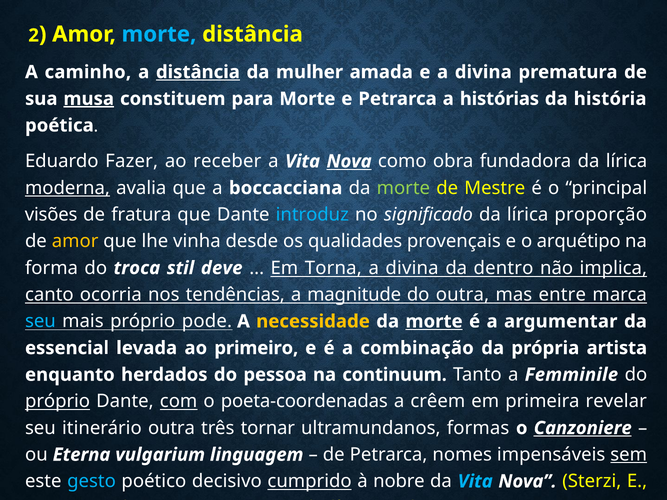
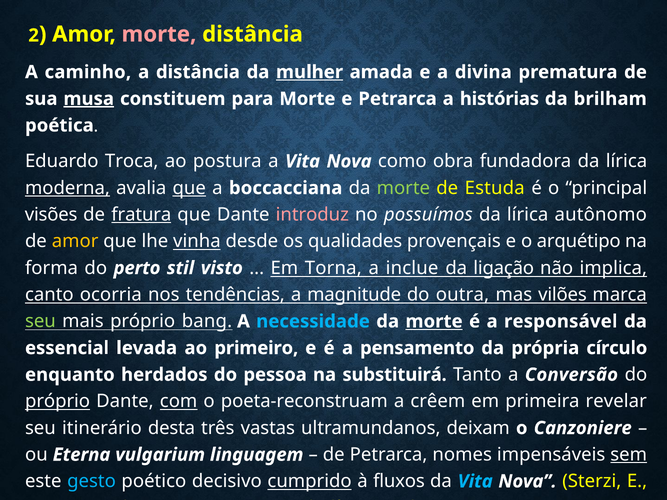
morte colour: light blue -> pink (159, 34)
distância underline: present -> none (198, 72)
mulher underline: none -> present (310, 72)
história: história -> brilham (610, 99)
Fazer: Fazer -> Troca (132, 161)
receber: receber -> postura (227, 161)
Nova underline: present -> none (349, 161)
que underline: none -> present (189, 188)
Mestre: Mestre -> Estuda (495, 188)
fratura underline: none -> present (141, 215)
introduz colour: light blue -> pink (312, 215)
significado: significado -> possuímos (428, 215)
proporção: proporção -> autônomo (601, 215)
vinha underline: none -> present (197, 241)
troca: troca -> perto (137, 268)
deve: deve -> visto (222, 268)
divina: divina -> inclue (412, 268)
dentro: dentro -> ligação (504, 268)
entre: entre -> vilões (562, 295)
seu colour: light blue -> light green (40, 322)
pode: pode -> bang (207, 322)
necessidade colour: yellow -> light blue (313, 322)
argumentar: argumentar -> responsável (561, 322)
combinação: combinação -> pensamento (417, 348)
artista: artista -> círculo (617, 348)
continuum: continuum -> substituirá (395, 375)
Femminile: Femminile -> Conversão (571, 375)
poeta-coordenadas: poeta-coordenadas -> poeta-reconstruam (304, 402)
itinerário outra: outra -> desta (171, 428)
tornar: tornar -> vastas (268, 428)
formas: formas -> deixam (478, 428)
Canzoniere underline: present -> none (583, 428)
nobre: nobre -> fluxos (399, 482)
